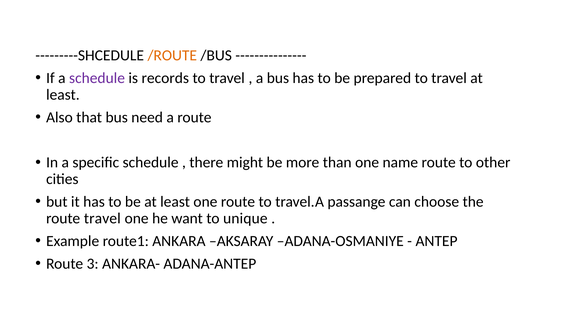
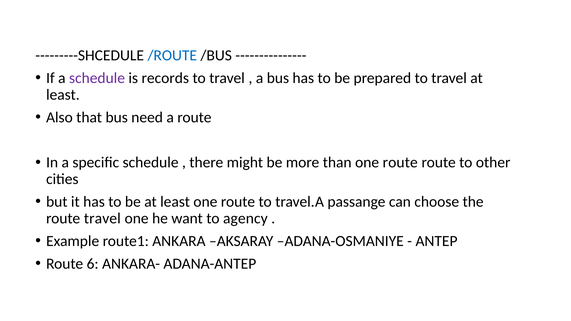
/ROUTE colour: orange -> blue (172, 55)
than one name: name -> route (400, 163)
unique: unique -> agency (245, 219)
3: 3 -> 6 (93, 264)
